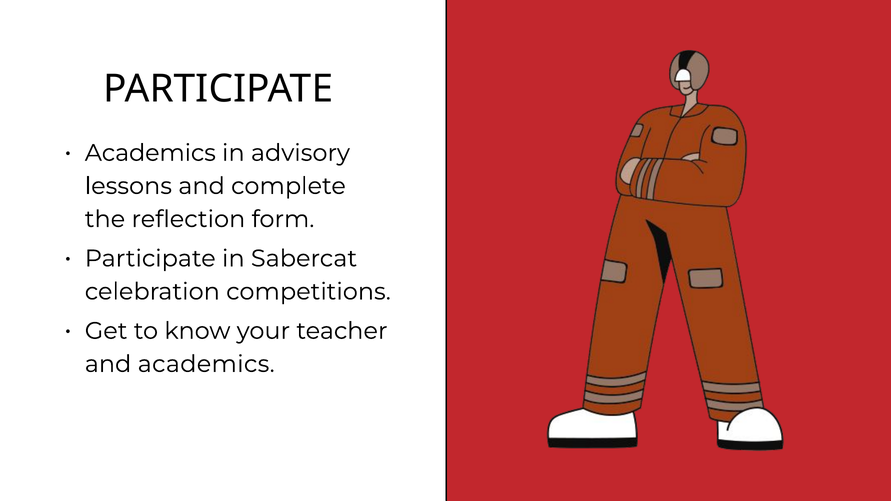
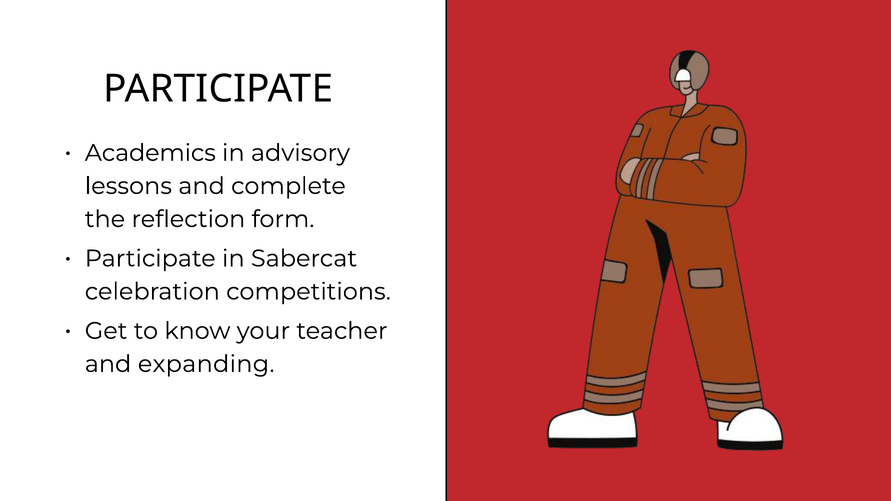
and academics: academics -> expanding (206, 364)
